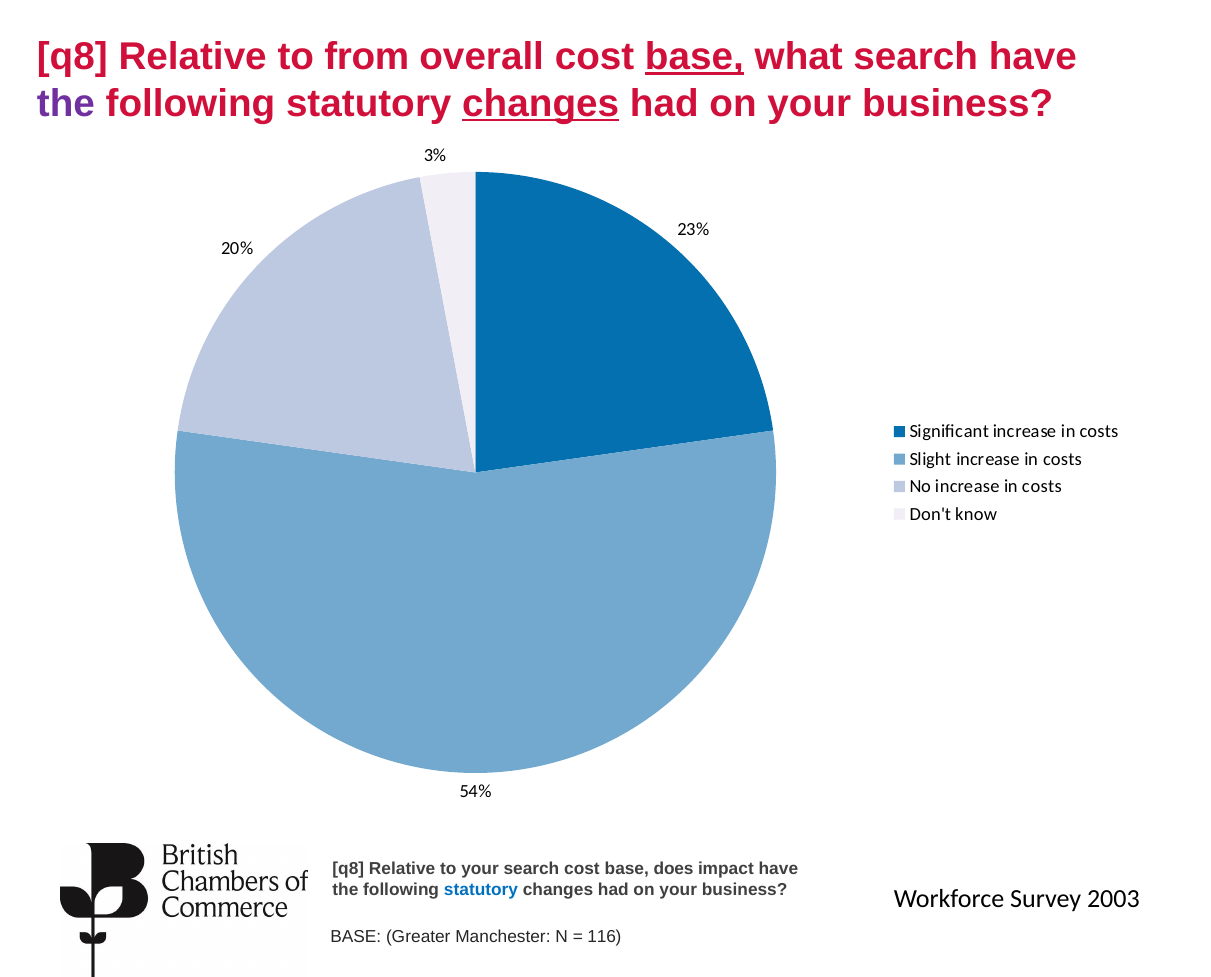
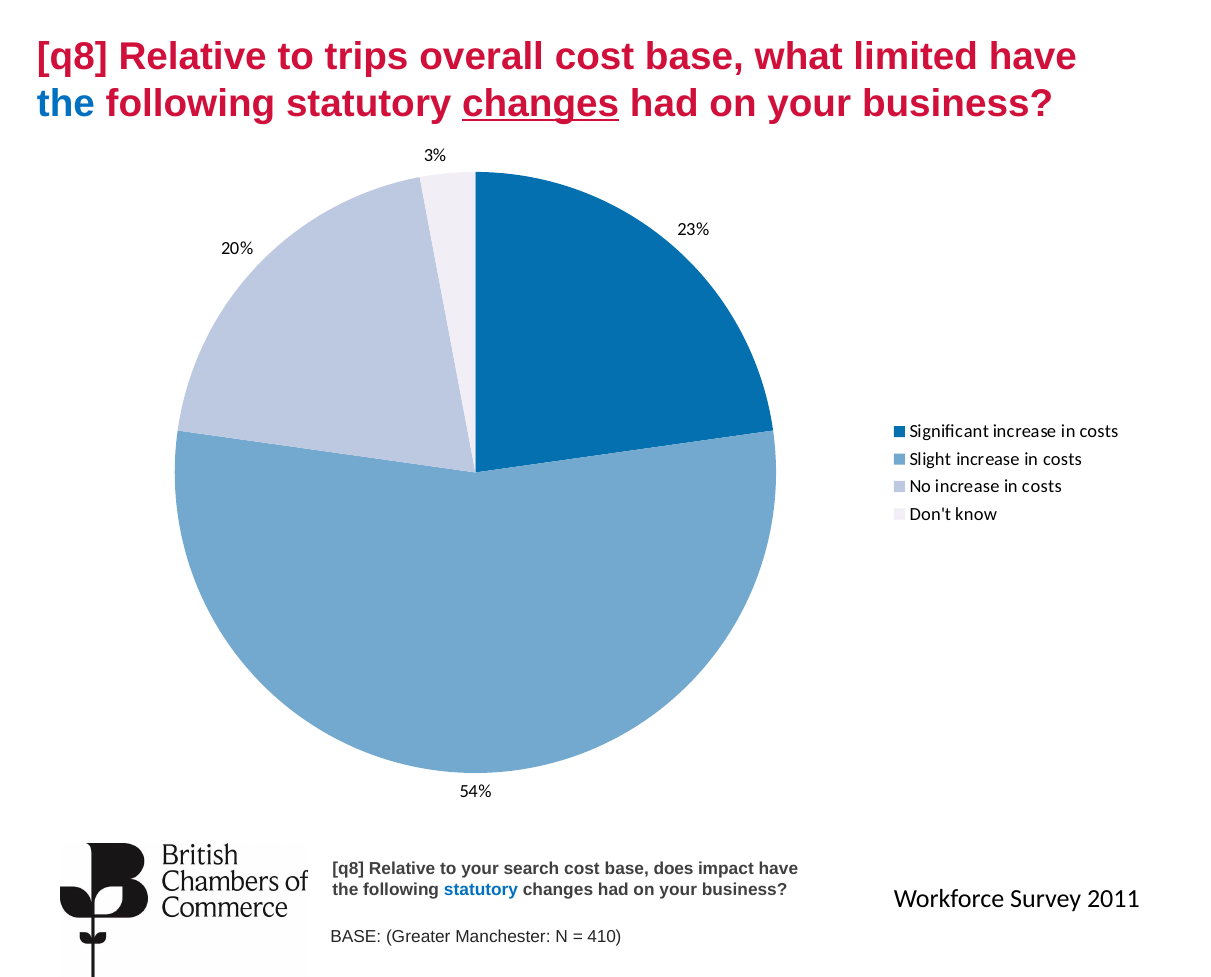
from: from -> trips (367, 57)
base underline: present -> none (694, 57)
what search: search -> limited (916, 57)
the colour: purple -> blue (66, 103)
2003: 2003 -> 2011 (1113, 900)
116: 116 -> 410 (604, 937)
